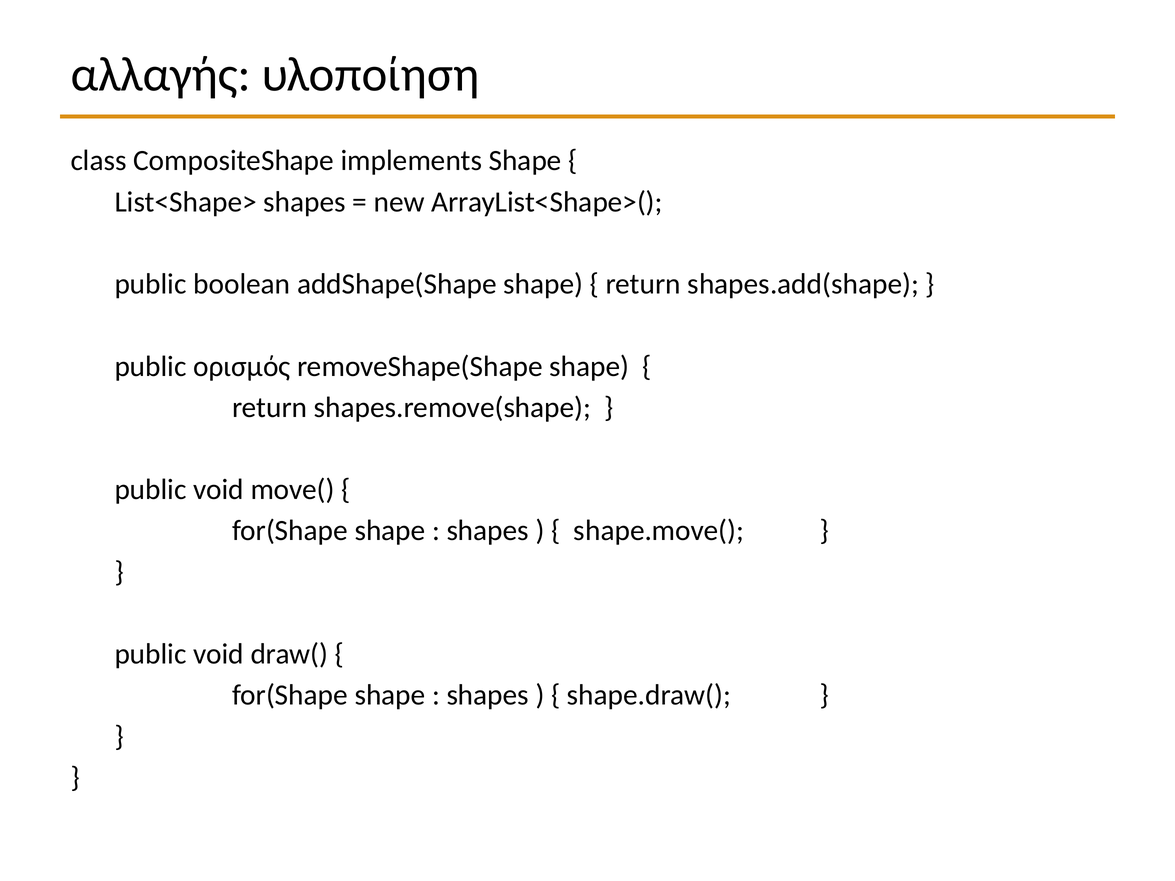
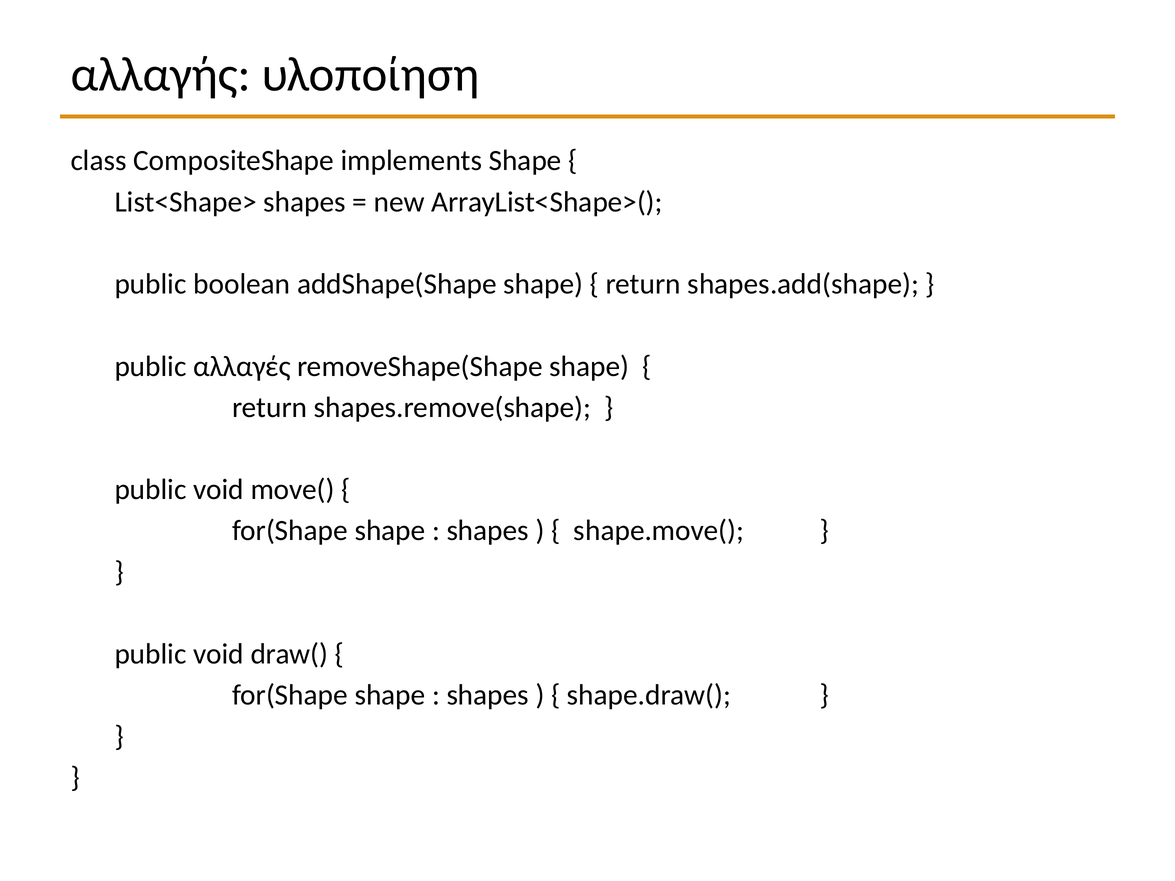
ορισμός: ορισμός -> αλλαγές (242, 366)
